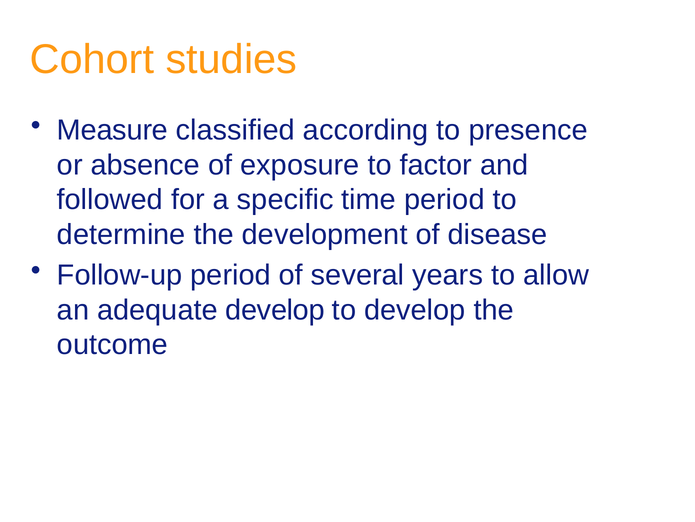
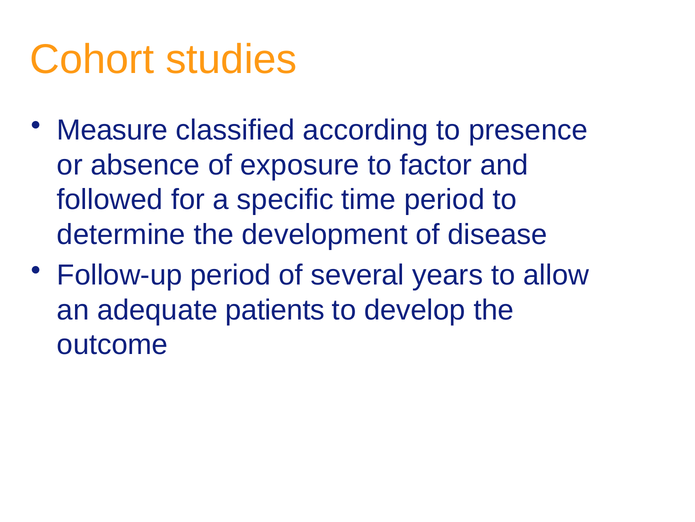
adequate develop: develop -> patients (275, 310)
